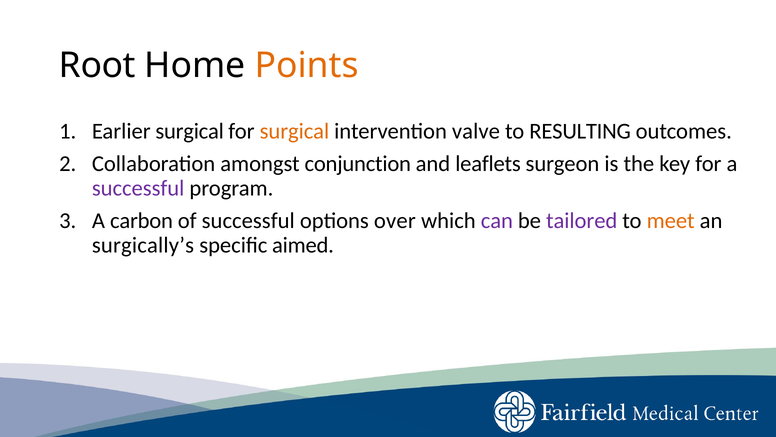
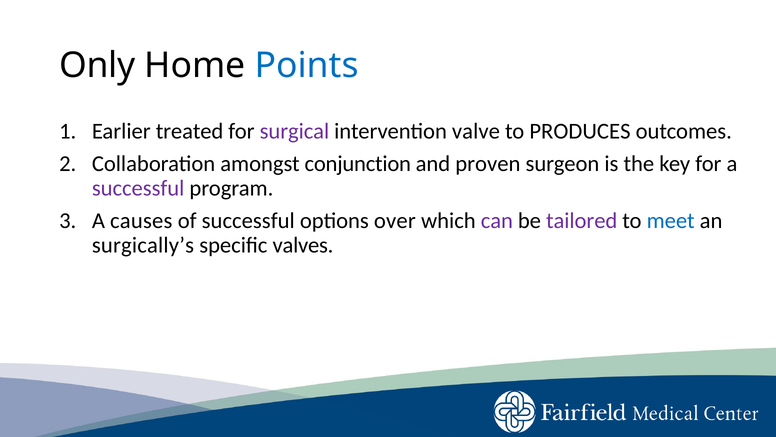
Root: Root -> Only (97, 65)
Points colour: orange -> blue (307, 65)
Earlier surgical: surgical -> treated (190, 131)
surgical colour: orange -> purple (294, 131)
RESULTING: RESULTING -> PRODUCES (580, 131)
leaflets: leaflets -> proven (488, 164)
carbon: carbon -> causes (141, 221)
meet colour: orange -> blue (671, 221)
aimed: aimed -> valves (303, 245)
